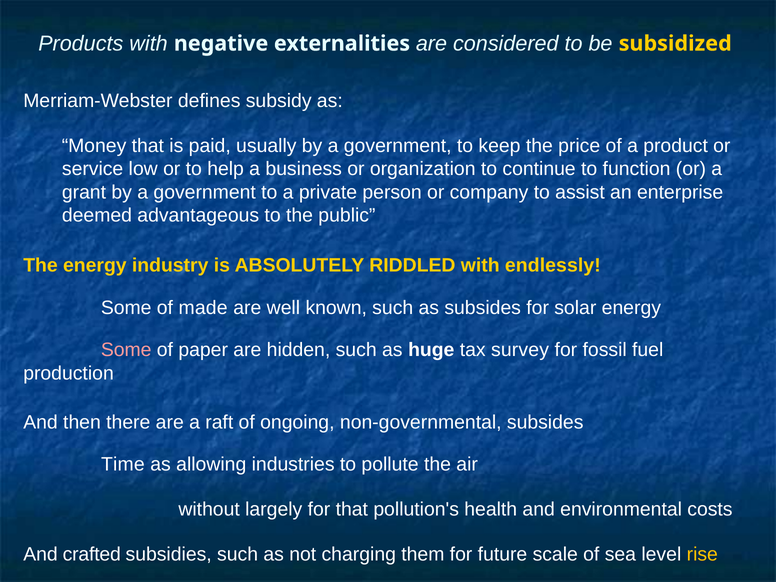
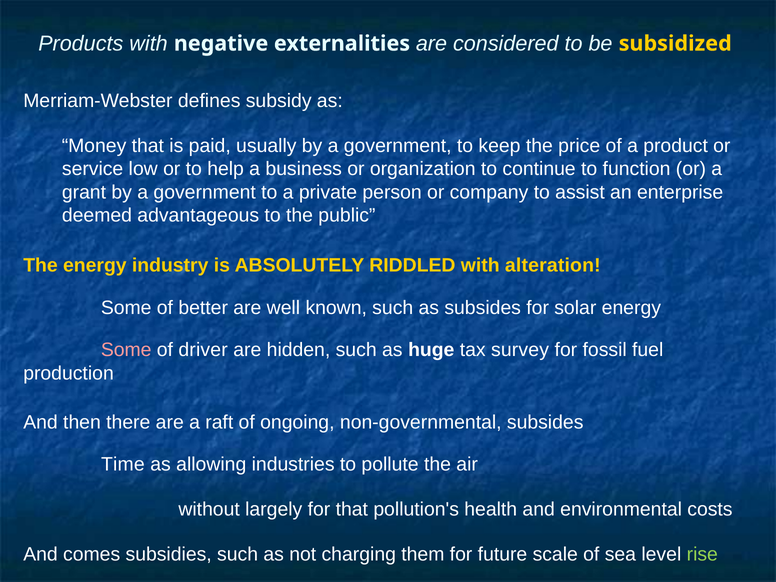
endlessly: endlessly -> alteration (553, 266)
made: made -> better (203, 308)
paper: paper -> driver (203, 350)
crafted: crafted -> comes (92, 554)
rise colour: yellow -> light green (702, 554)
